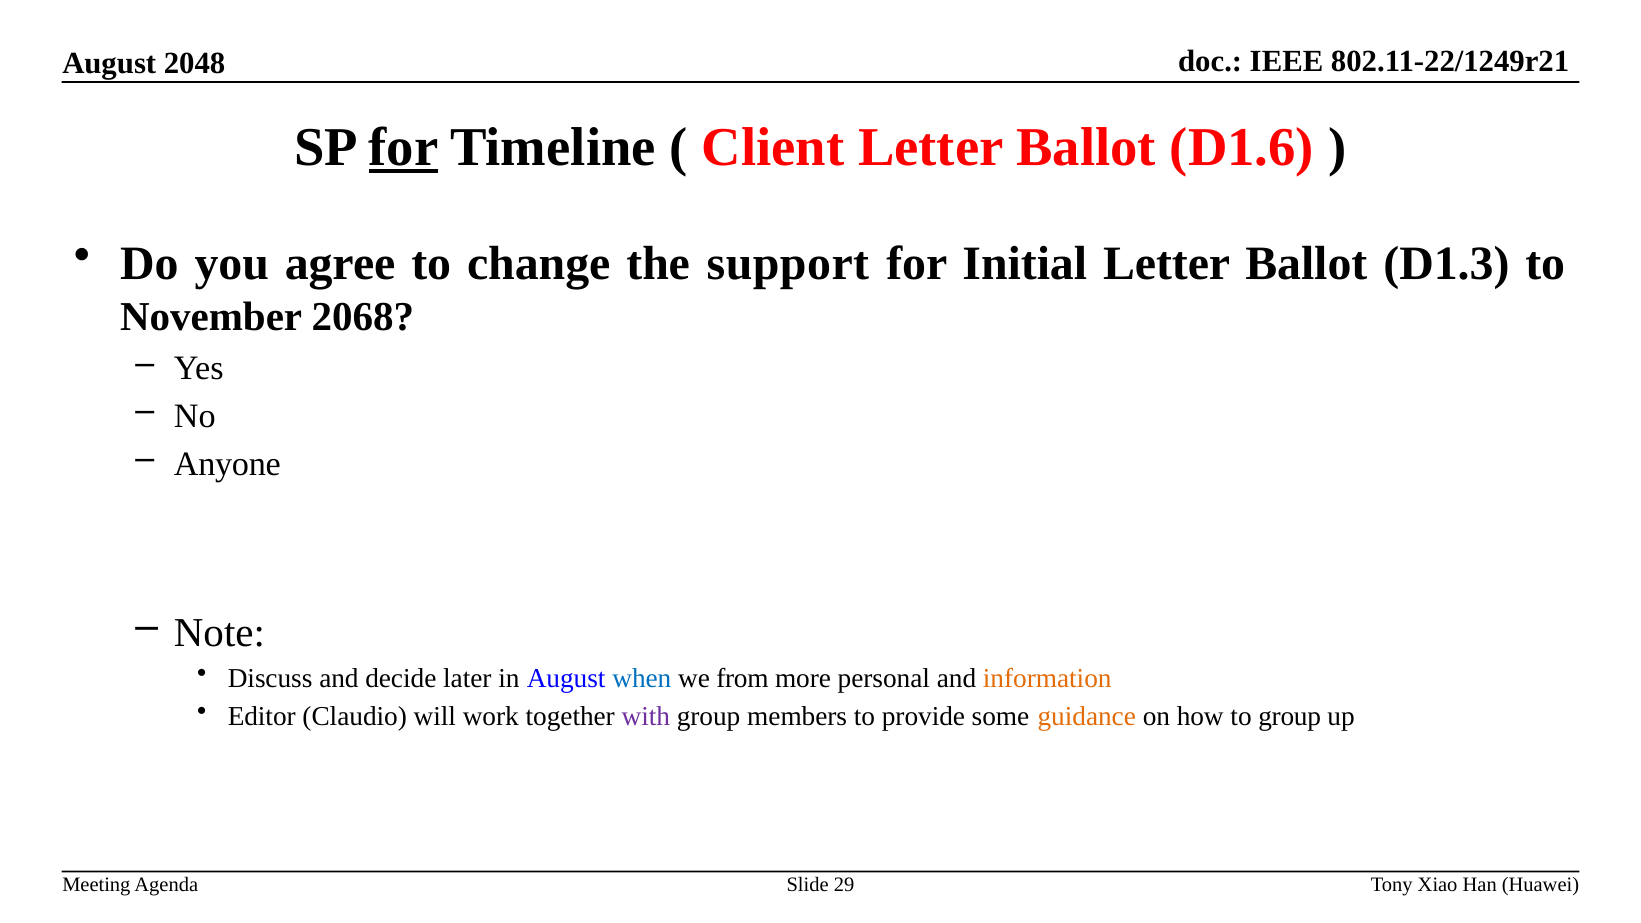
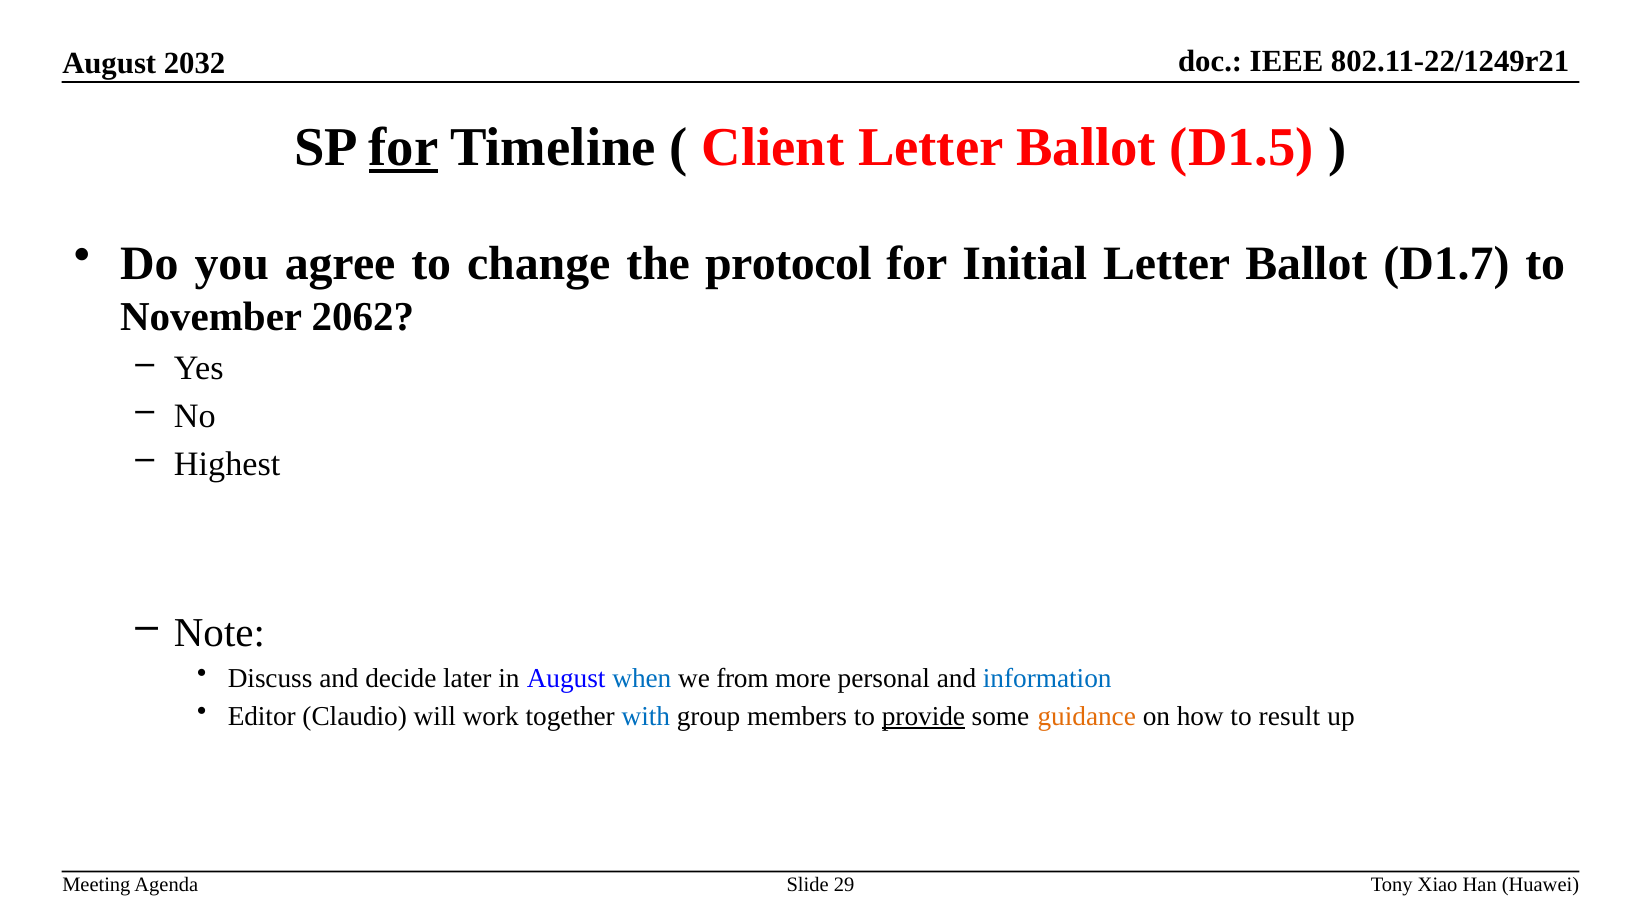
2048: 2048 -> 2032 (195, 64)
D1.6: D1.6 -> D1.5 (1242, 147)
support: support -> protocol (788, 264)
D1.3: D1.3 -> D1.7 (1446, 264)
2068: 2068 -> 2062 (363, 317)
Anyone: Anyone -> Highest (227, 464)
information colour: orange -> blue (1047, 678)
with colour: purple -> blue (646, 716)
provide underline: none -> present (923, 716)
to group: group -> result (1289, 716)
